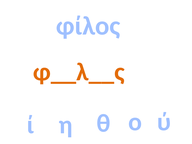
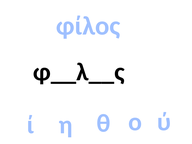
φ__λ__ς colour: orange -> black (79, 72)
